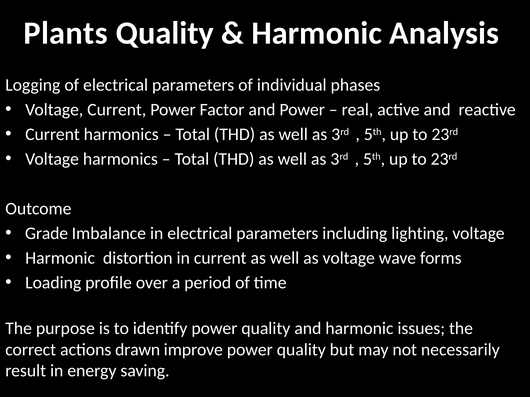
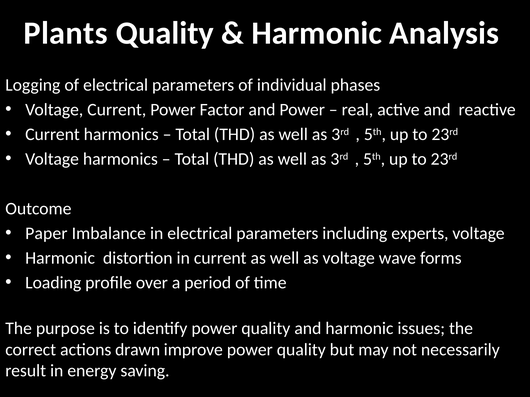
Grade: Grade -> Paper (46, 234)
lighting: lighting -> experts (420, 234)
